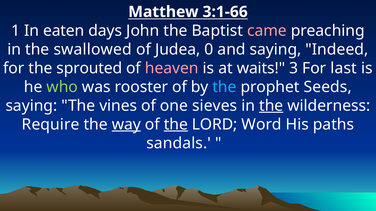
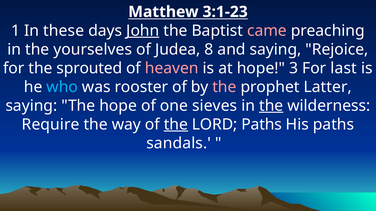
3:1-66: 3:1-66 -> 3:1-23 (225, 12)
eaten: eaten -> these (64, 31)
John underline: none -> present (143, 31)
swallowed: swallowed -> yourselves (93, 49)
0: 0 -> 8 (209, 49)
Indeed: Indeed -> Rejoice (337, 49)
at waits: waits -> hope (261, 68)
who colour: light green -> light blue (62, 87)
the colour: light blue -> pink (224, 87)
Seeds: Seeds -> Latter (328, 87)
The vines: vines -> hope (118, 106)
way underline: present -> none (126, 125)
LORD Word: Word -> Paths (262, 125)
